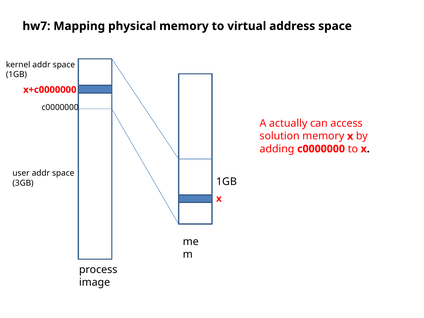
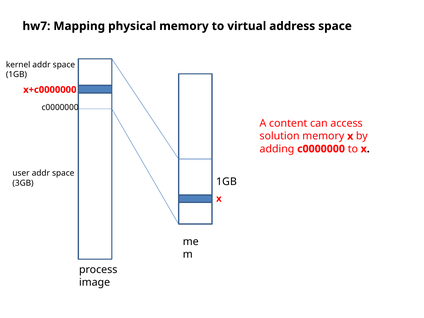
actually: actually -> content (288, 123)
